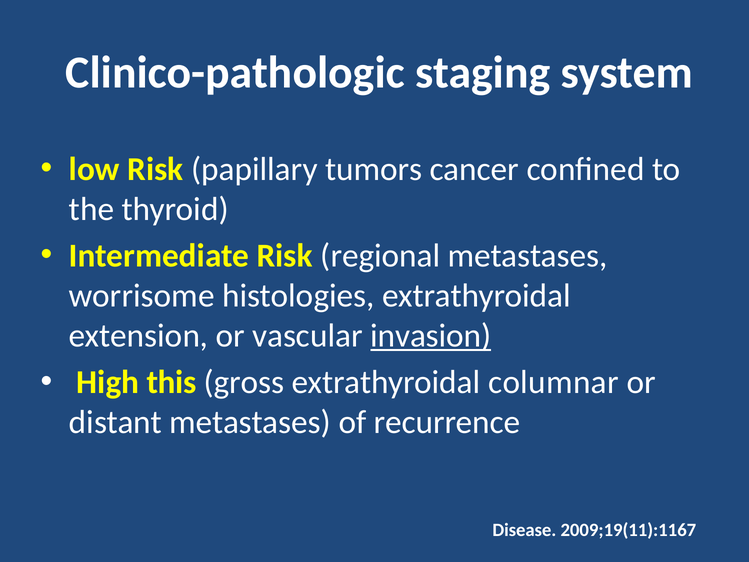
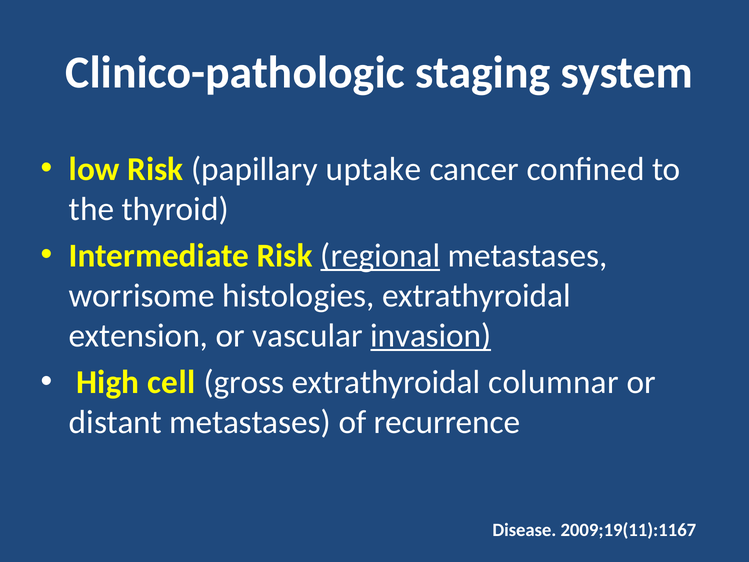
tumors: tumors -> uptake (373, 169)
regional underline: none -> present (380, 256)
this: this -> cell (171, 382)
